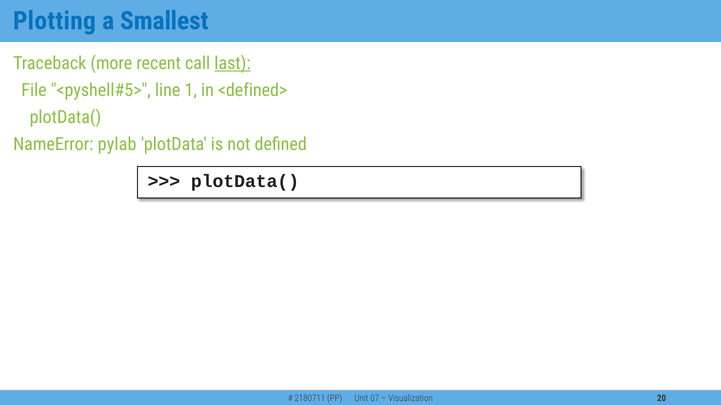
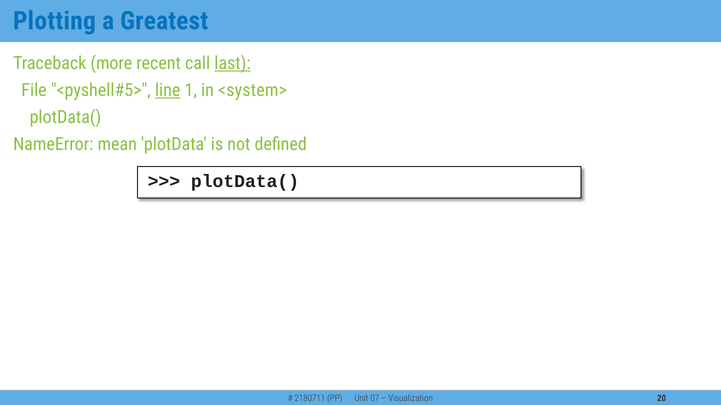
Smallest: Smallest -> Greatest (164, 21)
line underline: none -> present (168, 90)
<defined>: <defined> -> <system> (253, 90)
pylab: pylab -> mean (117, 144)
